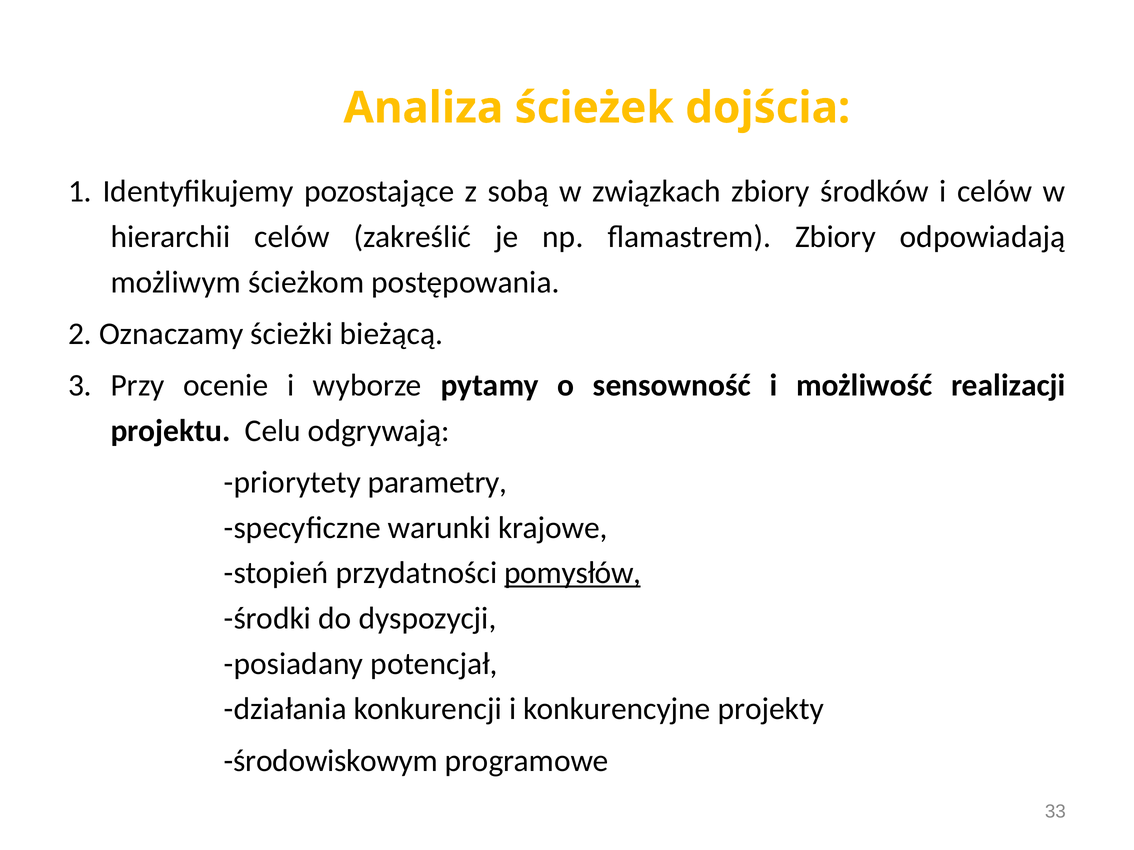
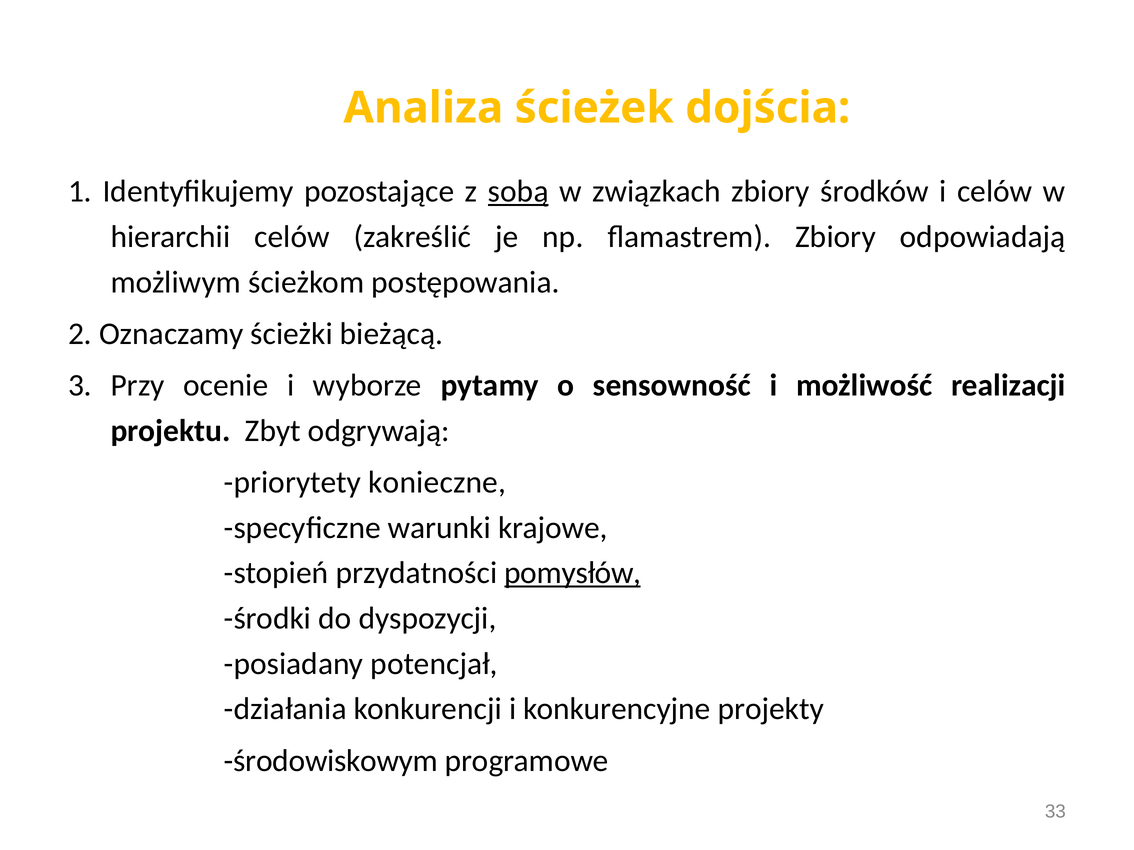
sobą underline: none -> present (518, 192)
Celu: Celu -> Zbyt (273, 431)
parametry: parametry -> konieczne (437, 483)
